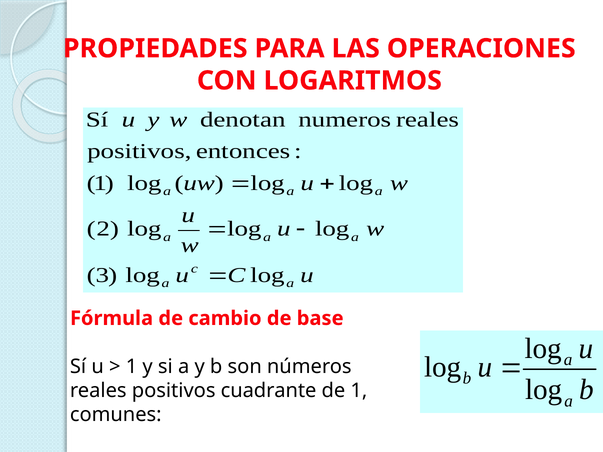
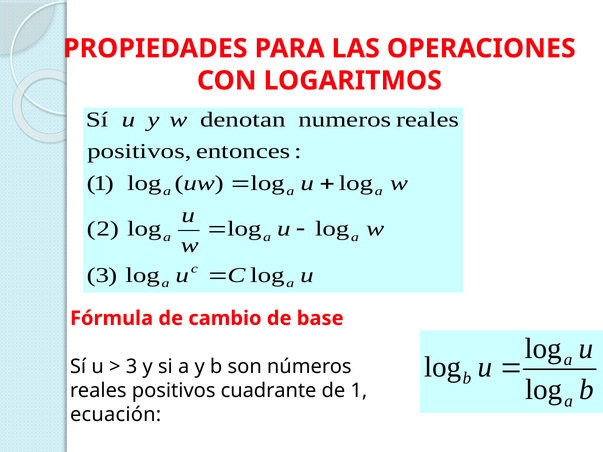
1: 1 -> 3 (132, 367)
comunes: comunes -> ecuación (116, 415)
